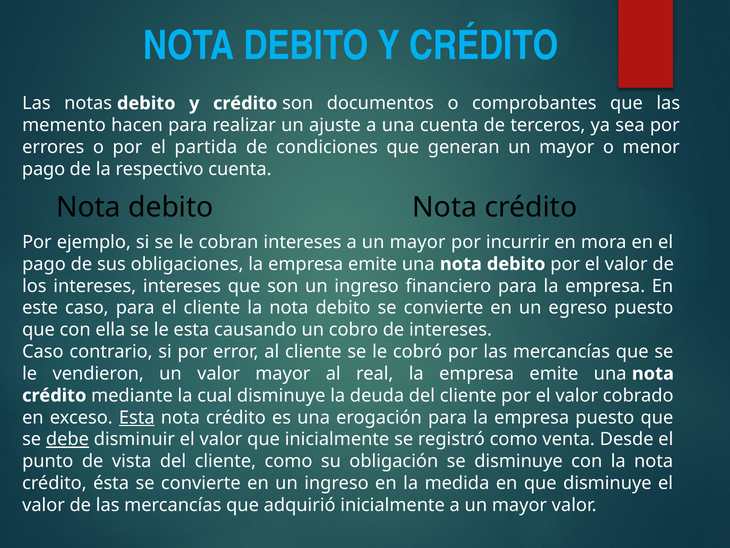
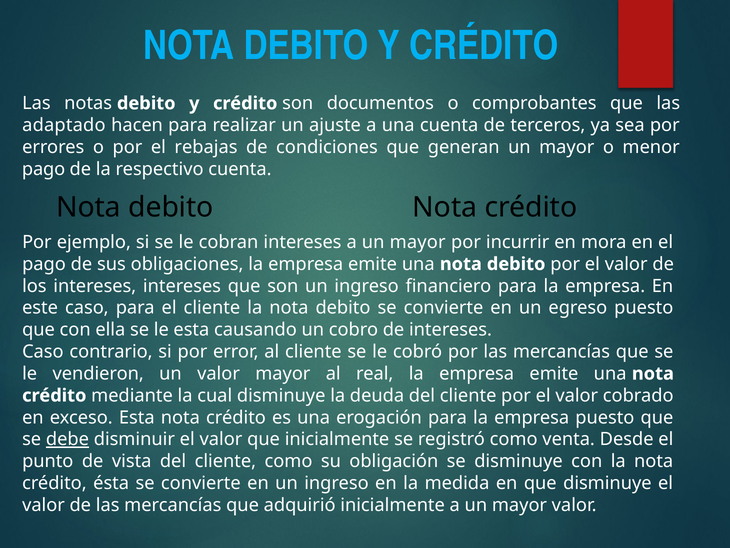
memento: memento -> adaptado (64, 125)
partida: partida -> rebajas (206, 147)
Esta underline: present -> none (137, 417)
